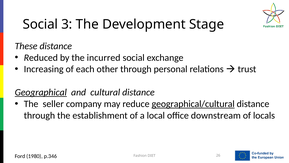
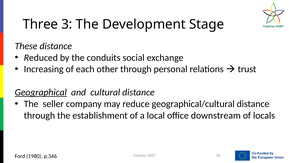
Social: Social -> Three (40, 24)
incurred: incurred -> conduits (104, 57)
geographical/cultural underline: present -> none (193, 104)
